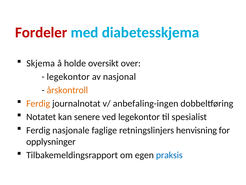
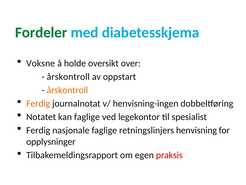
Fordeler colour: red -> green (41, 32)
Skjema: Skjema -> Voksne (41, 63)
legekontor: legekontor -> årskontroll (68, 76)
nasjonal: nasjonal -> oppstart (119, 76)
anbefaling-ingen: anbefaling-ingen -> henvisning-ingen (146, 103)
kan senere: senere -> faglige (87, 117)
praksis colour: blue -> red (169, 155)
